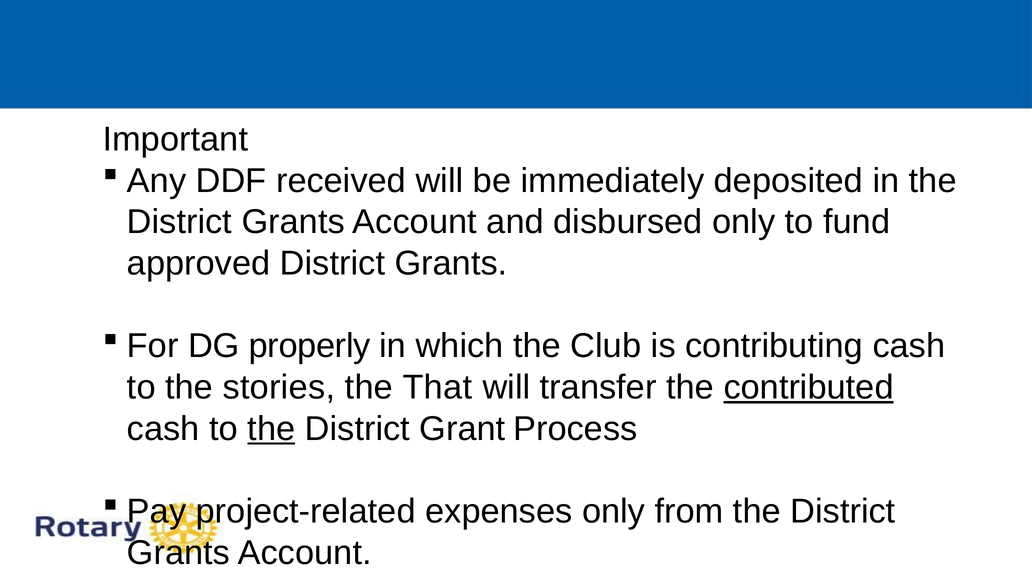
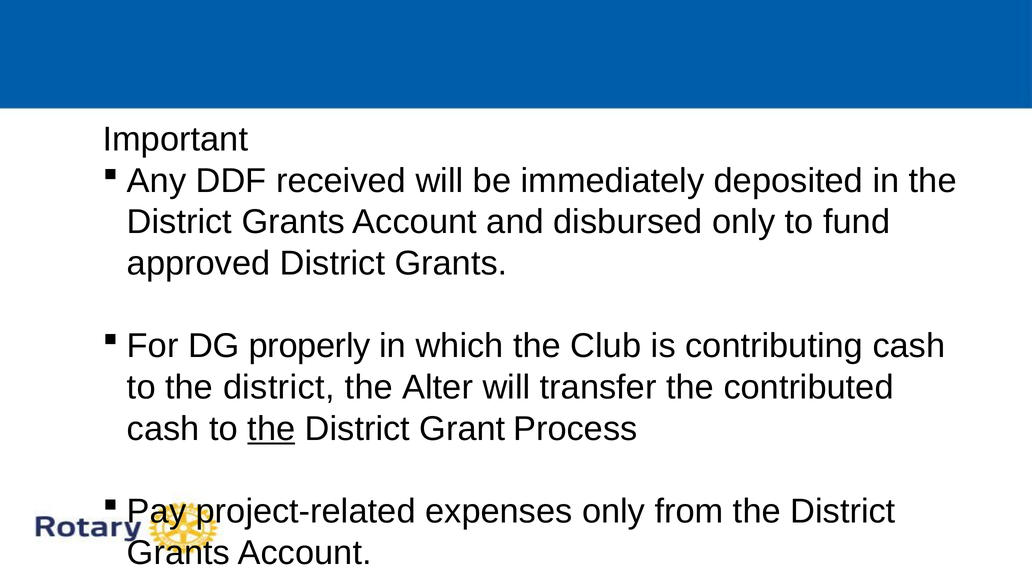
stories: stories -> district (279, 387)
That: That -> Alter (438, 387)
contributed underline: present -> none (809, 387)
